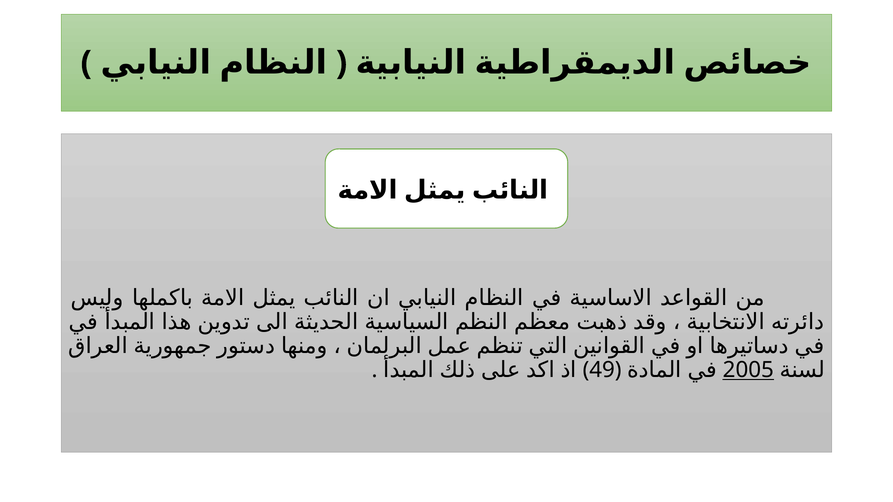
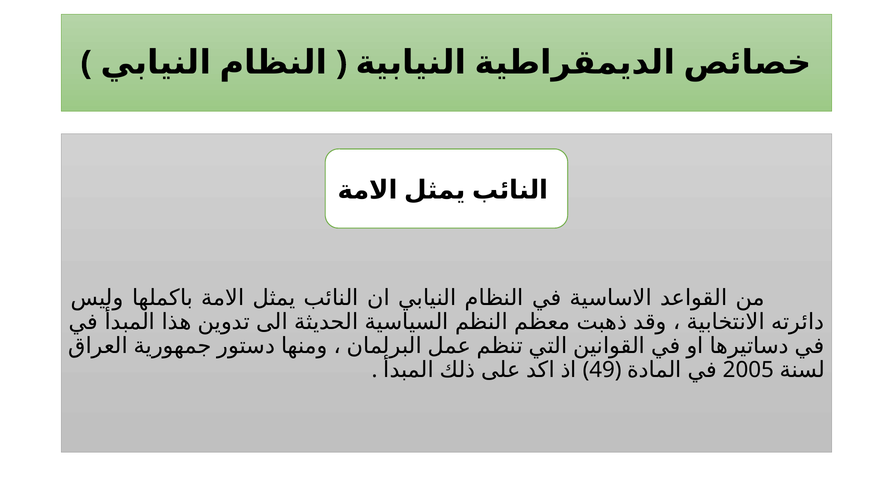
2005 underline: present -> none (748, 370)
